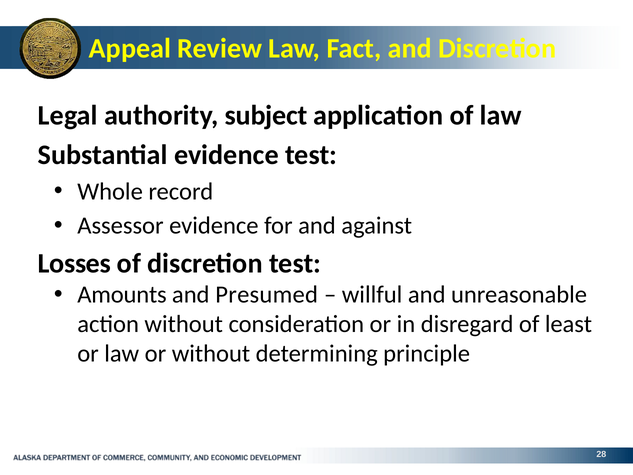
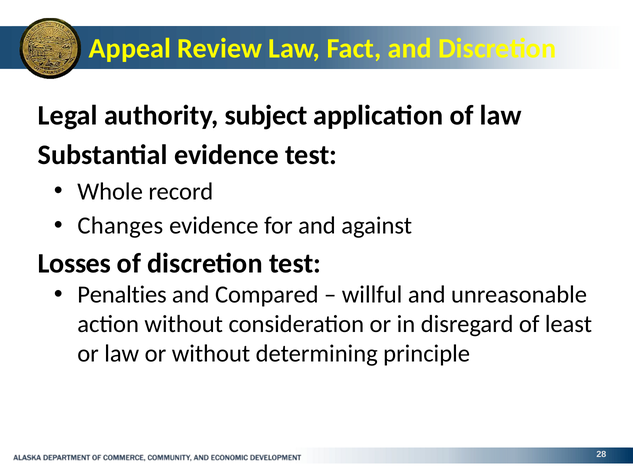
Assessor: Assessor -> Changes (120, 226)
Amounts: Amounts -> Penalties (122, 295)
Presumed: Presumed -> Compared (267, 295)
